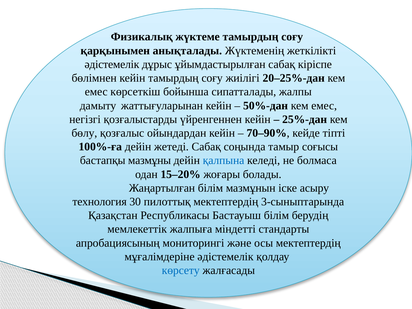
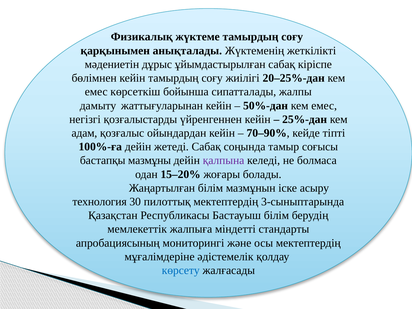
әдістемелік: әдістемелік -> мәдениетін (112, 64)
бөлу: бөлу -> адам (84, 133)
қалпына colour: blue -> purple (224, 161)
